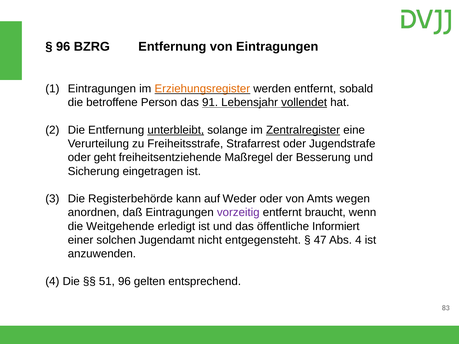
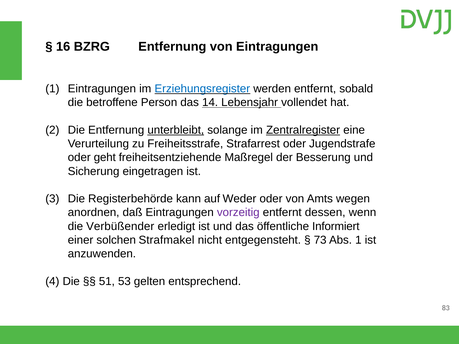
96: 96 -> 16 (63, 47)
Erziehungsregister colour: orange -> blue (202, 89)
91: 91 -> 14 (210, 103)
vollendet underline: present -> none (304, 103)
braucht: braucht -> dessen (325, 213)
Weitgehende: Weitgehende -> Verbüßender (120, 226)
Jugendamt: Jugendamt -> Strafmakel (167, 240)
47: 47 -> 73 (320, 240)
Abs 4: 4 -> 1 (358, 240)
51 96: 96 -> 53 (124, 282)
